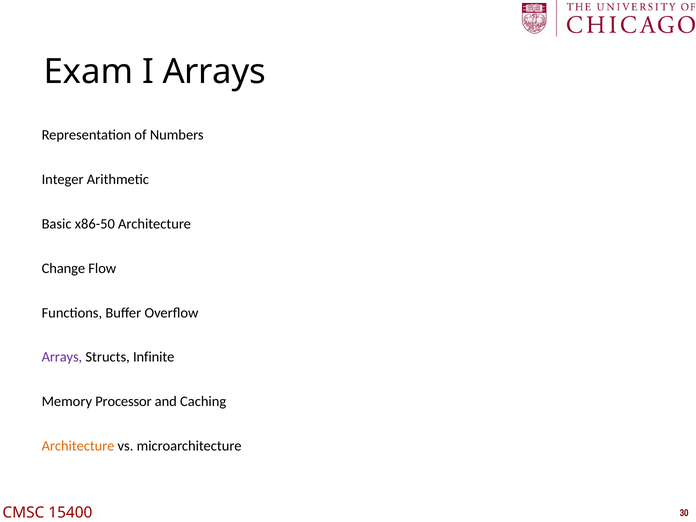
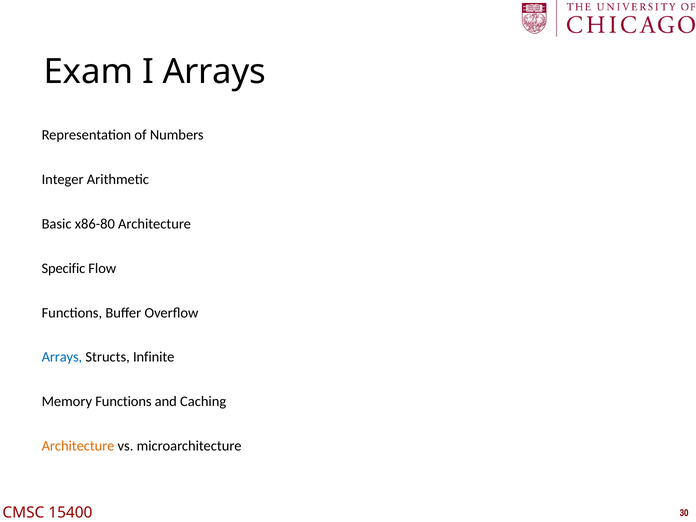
x86-50: x86-50 -> x86-80 (95, 224)
Change: Change -> Specific (63, 268)
Arrays colour: purple -> blue (62, 357)
Memory Processor: Processor -> Functions (123, 402)
